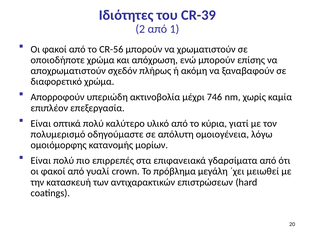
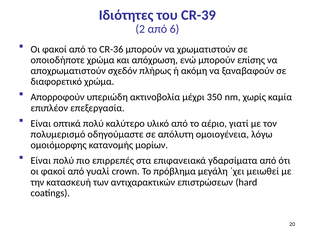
1: 1 -> 6 (174, 29)
CR-56: CR-56 -> CR-36 (111, 49)
746: 746 -> 350 (214, 97)
κύρια: κύρια -> αέριο (214, 124)
